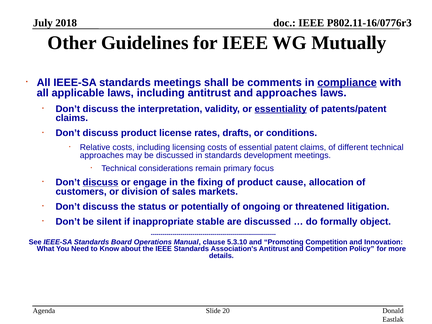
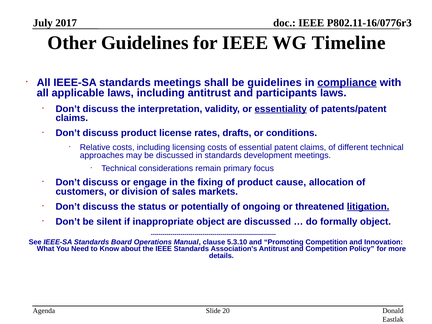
2018: 2018 -> 2017 (66, 23)
Mutually: Mutually -> Timeline (349, 43)
be comments: comments -> guidelines (275, 82)
and approaches: approaches -> participants (287, 93)
discuss underline: present -> none (100, 182)
litigation underline: none -> present (368, 207)
inappropriate stable: stable -> object (210, 222)
